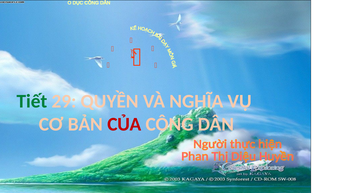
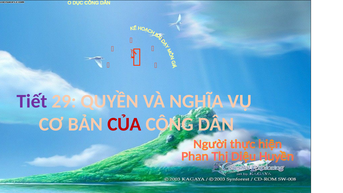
Tiết colour: green -> purple (32, 101)
